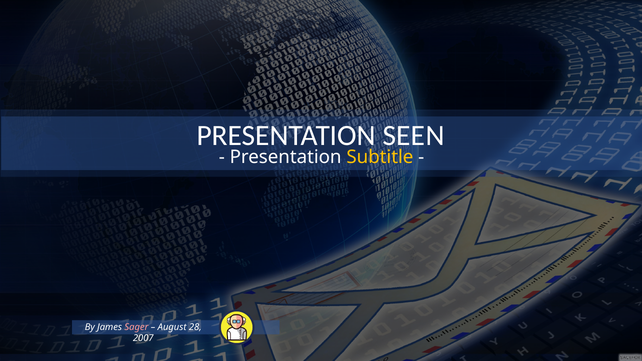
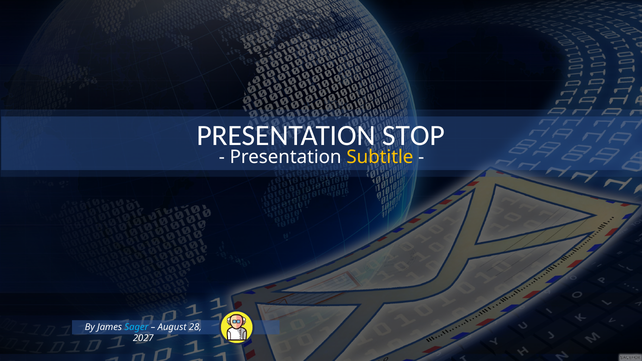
SEEN: SEEN -> STOP (414, 136)
Sager colour: pink -> light blue (136, 327)
2007: 2007 -> 2027 (143, 339)
